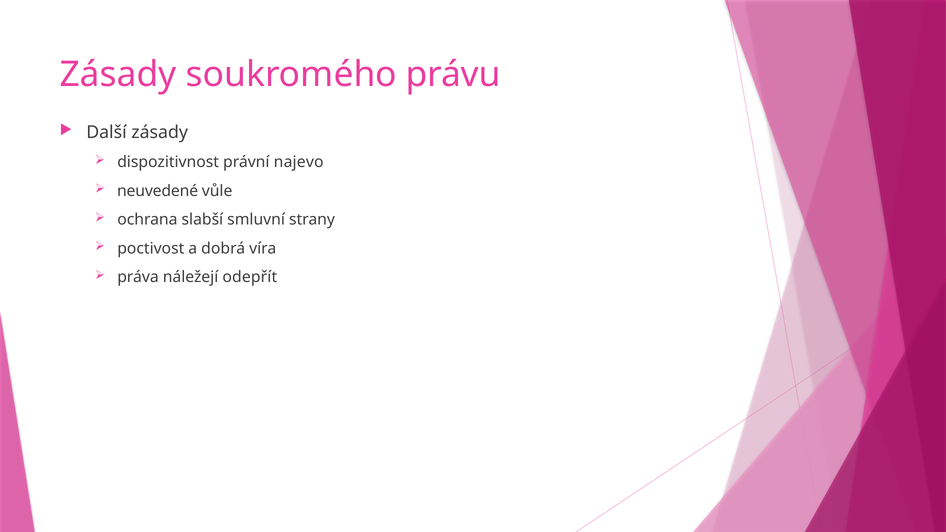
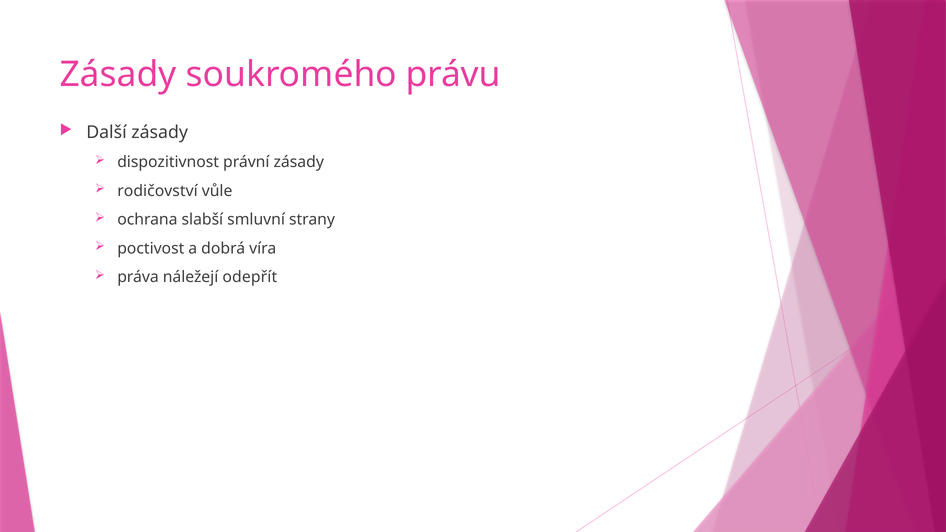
právní najevo: najevo -> zásady (299, 162)
neuvedené: neuvedené -> rodičovství (158, 191)
